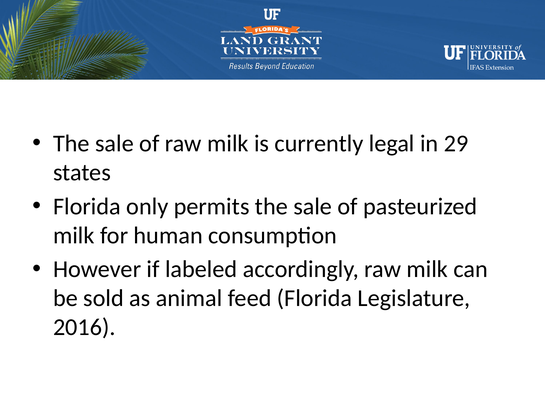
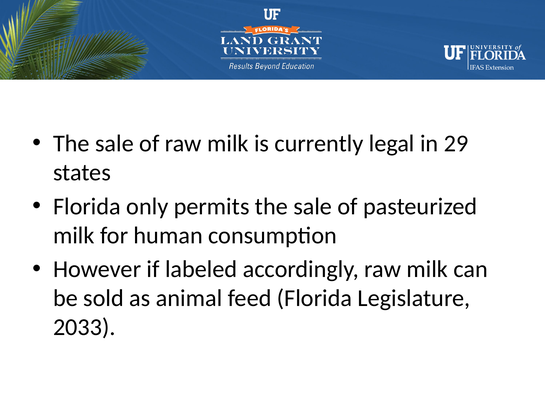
2016: 2016 -> 2033 (84, 328)
